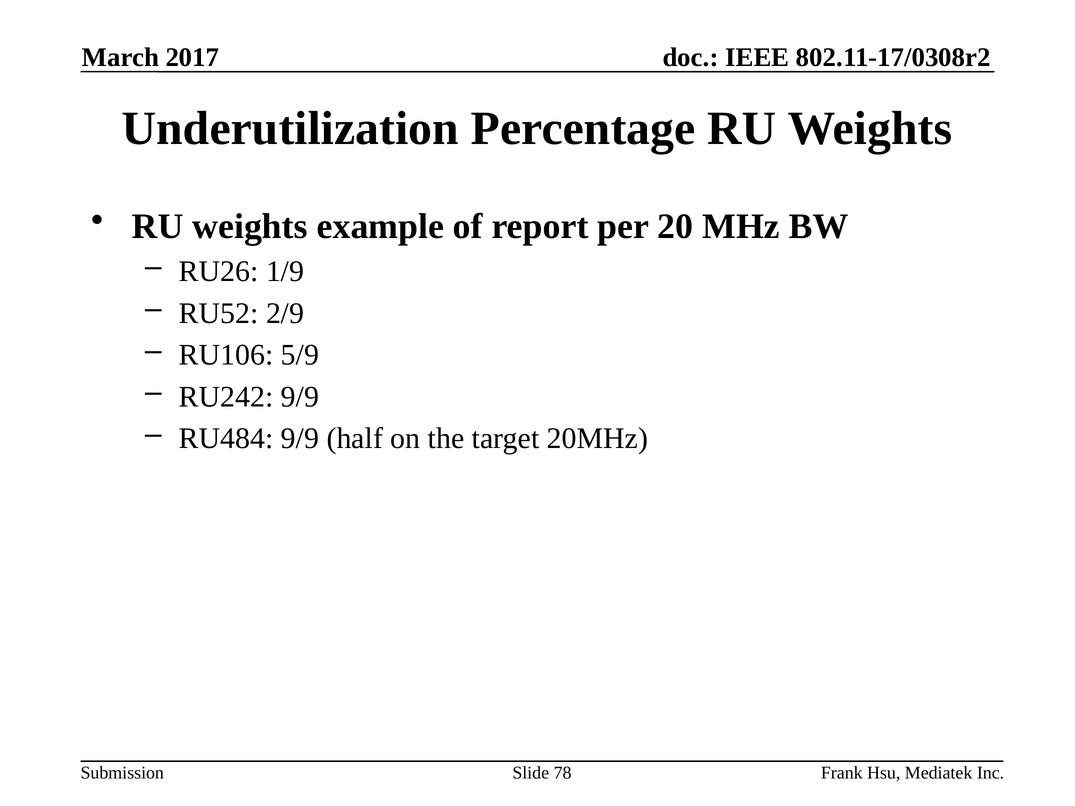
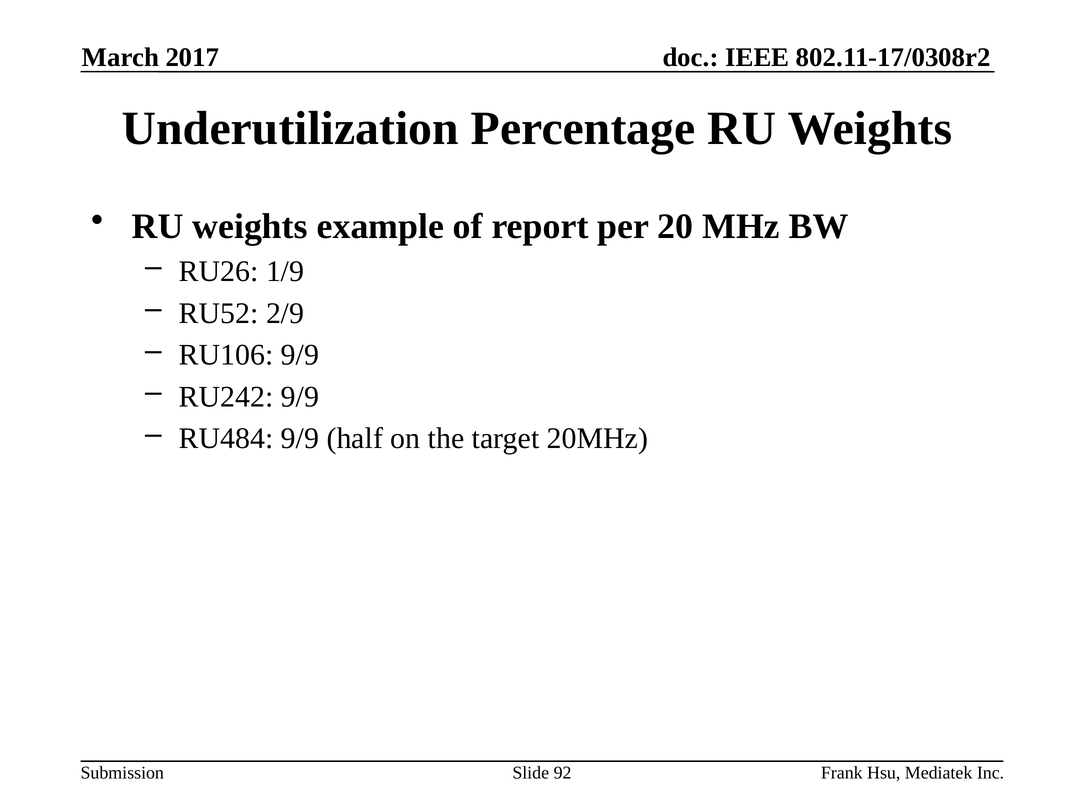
RU106 5/9: 5/9 -> 9/9 (300, 355)
78: 78 -> 92 (563, 773)
